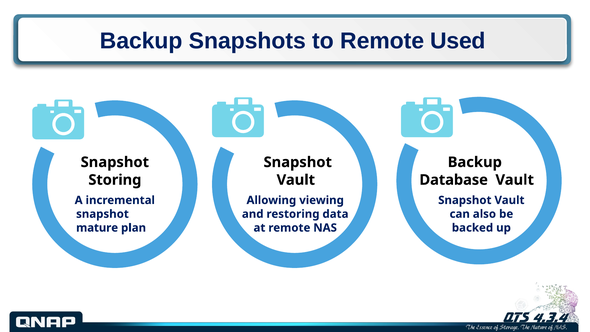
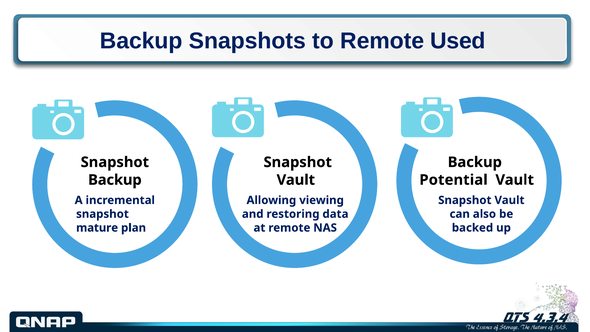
Storing: Storing -> Backup (115, 180)
Database: Database -> Potential (454, 180)
